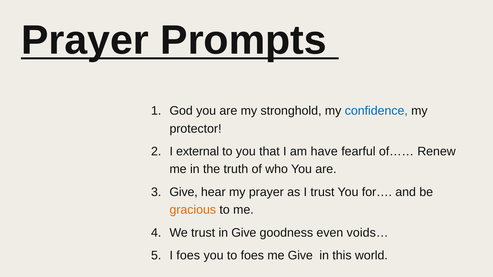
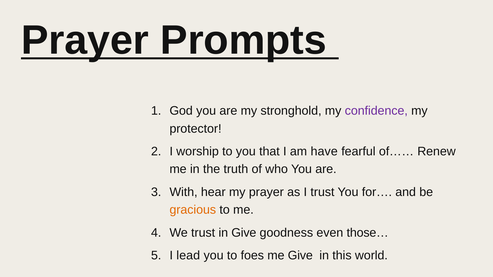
confidence colour: blue -> purple (376, 111)
external: external -> worship (198, 152)
Give: Give -> With (184, 192)
voids…: voids… -> those… (368, 233)
I foes: foes -> lead (188, 256)
